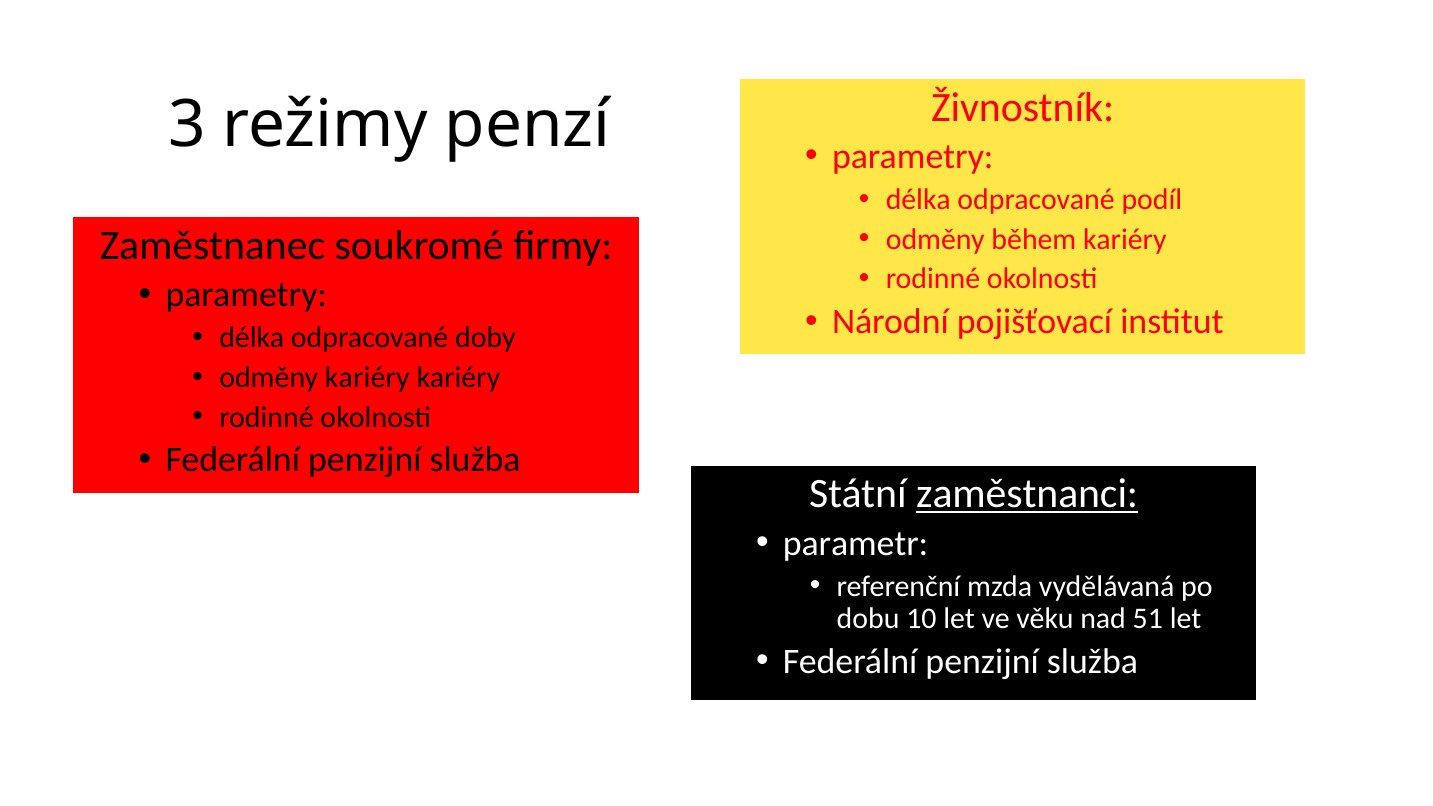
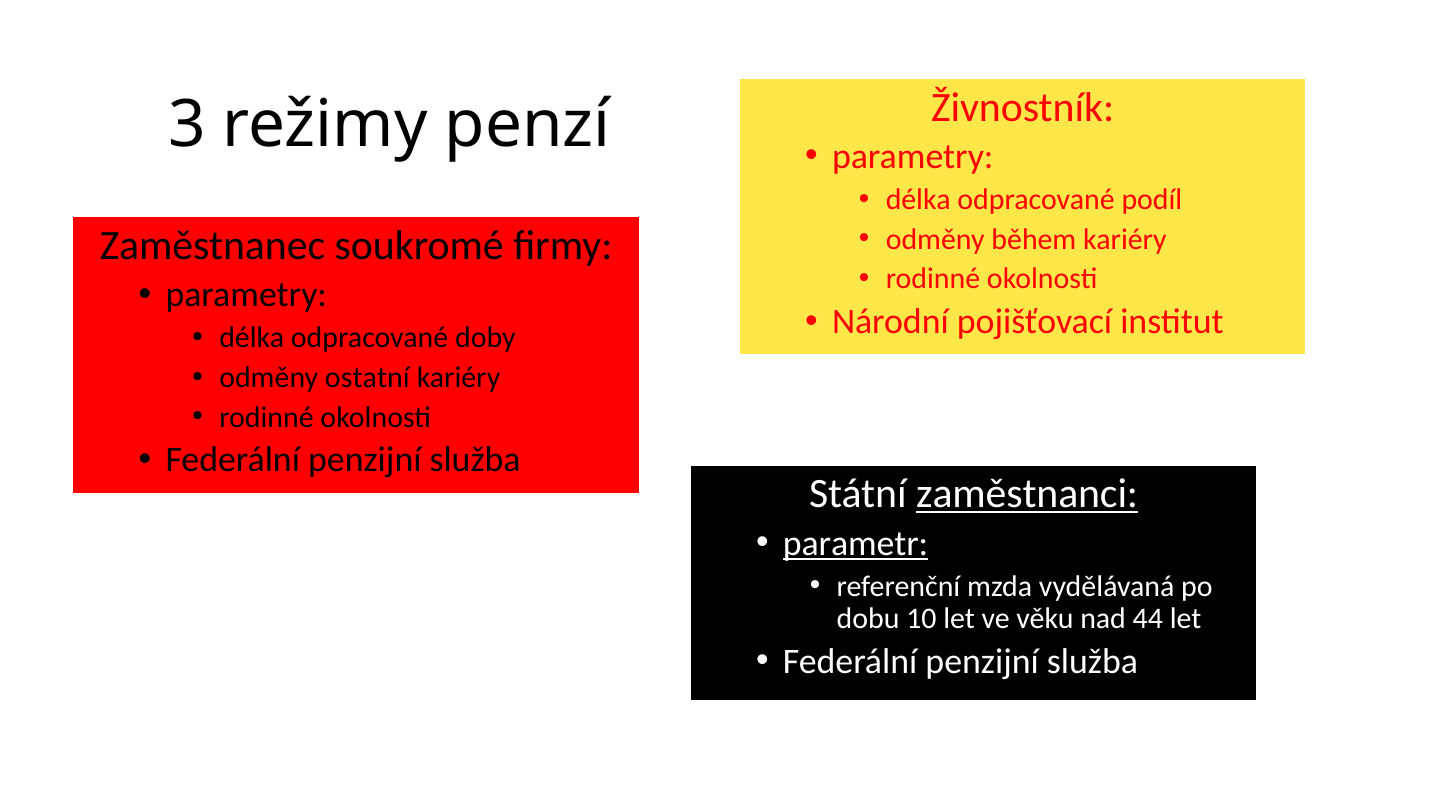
odměny kariéry: kariéry -> ostatní (367, 377)
parametr underline: none -> present (856, 543)
51: 51 -> 44 (1148, 619)
